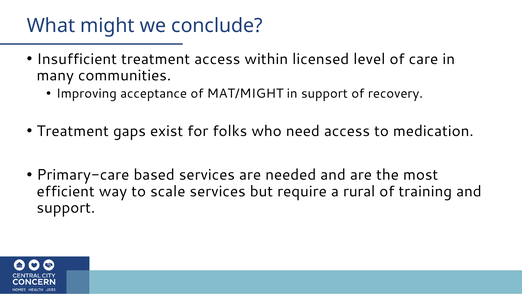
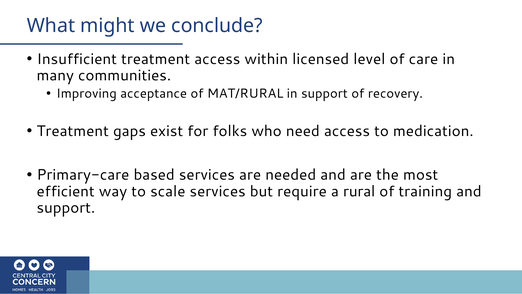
MAT/MIGHT: MAT/MIGHT -> MAT/RURAL (245, 93)
